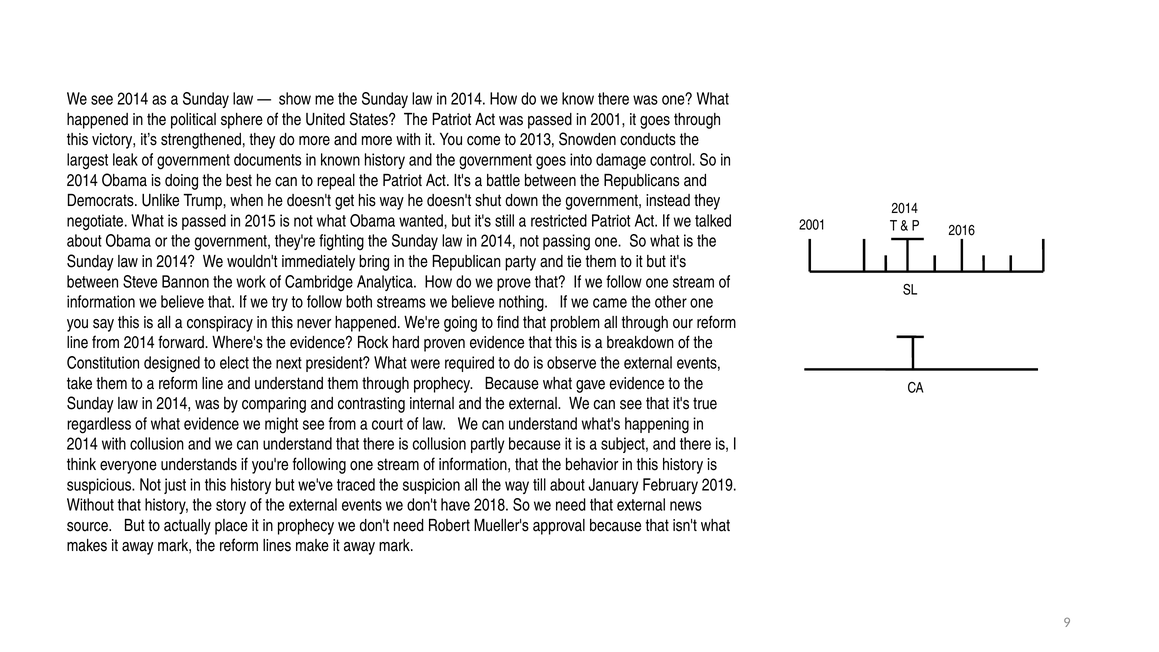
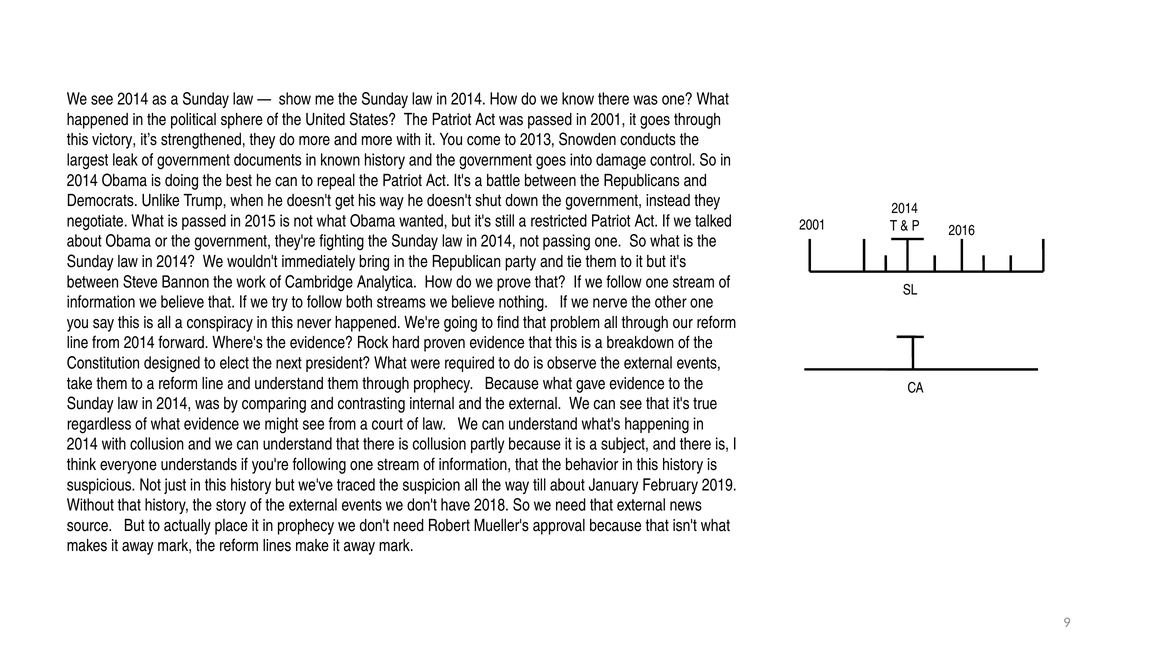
came: came -> nerve (610, 302)
